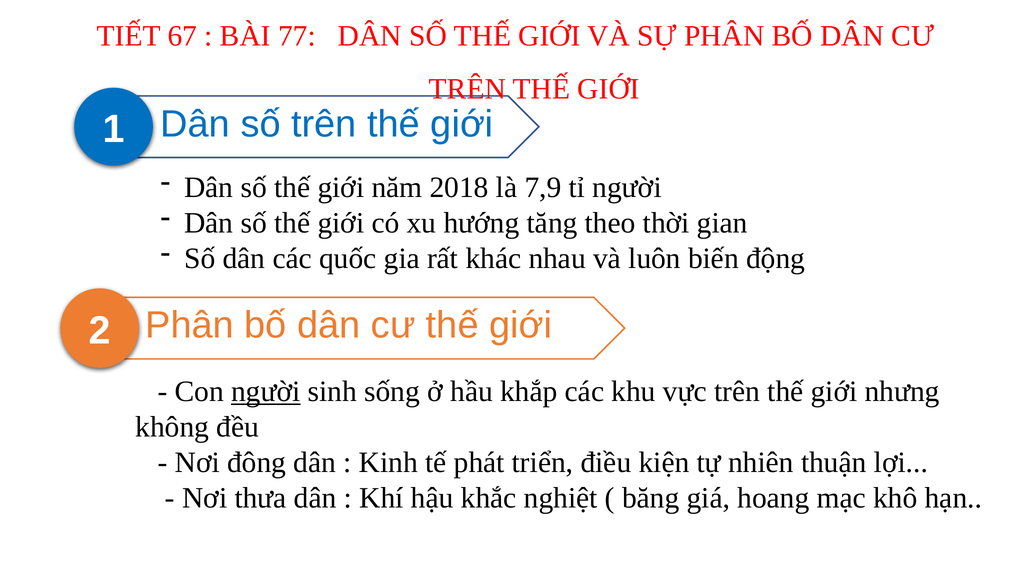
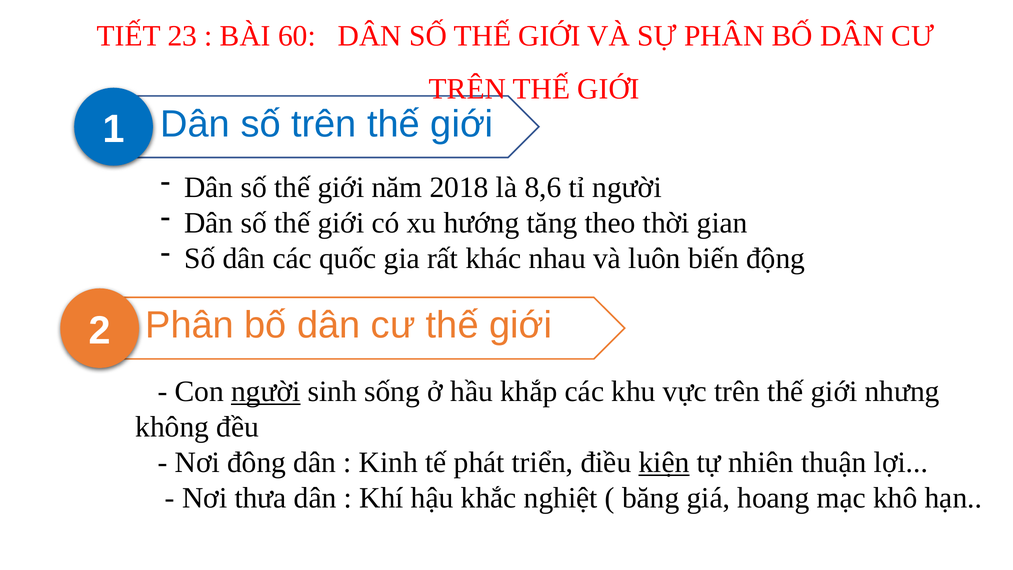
67: 67 -> 23 (182, 36)
77: 77 -> 60 (297, 36)
7,9: 7,9 -> 8,6 (543, 187)
kiện underline: none -> present (664, 462)
